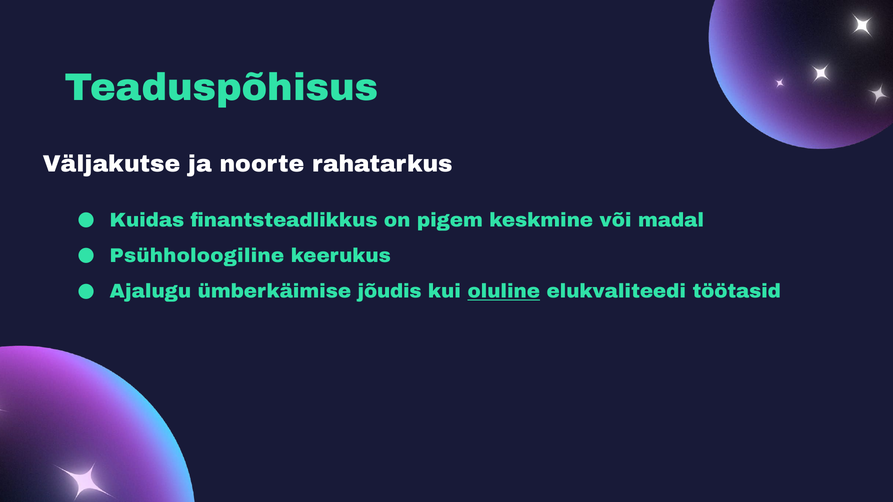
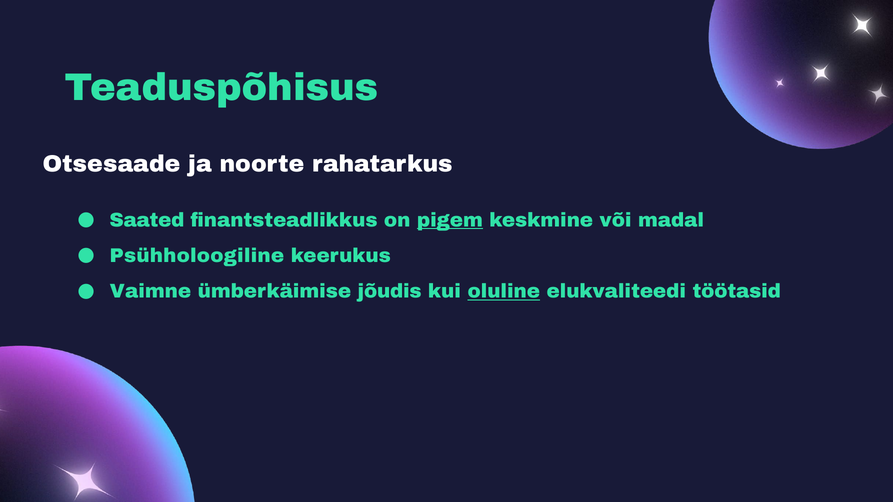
Väljakutse: Väljakutse -> Otsesaade (112, 164)
Kuidas: Kuidas -> Saated (147, 220)
pigem underline: none -> present (450, 220)
Ajalugu: Ajalugu -> Vaimne (150, 292)
